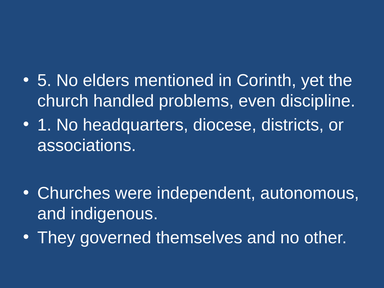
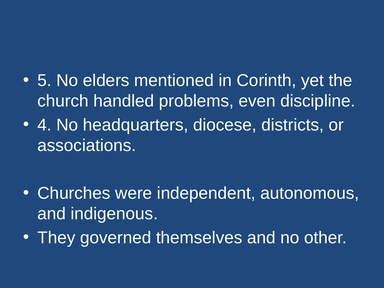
1: 1 -> 4 (45, 125)
